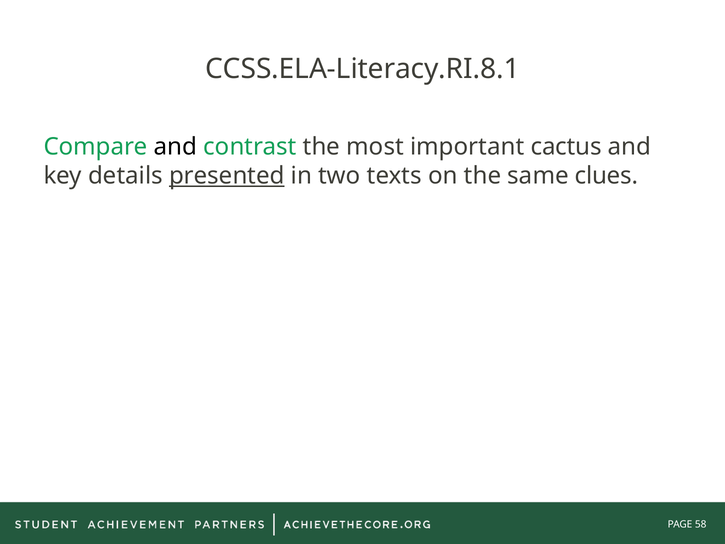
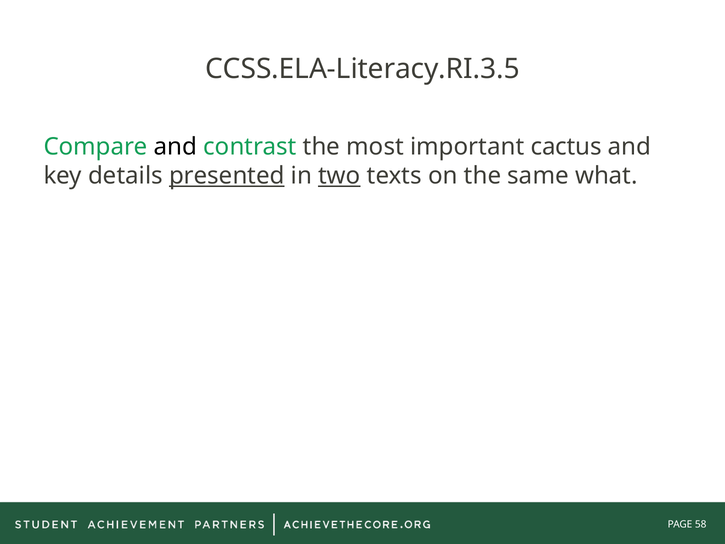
CCSS.ELA-Literacy.RI.8.1: CCSS.ELA-Literacy.RI.8.1 -> CCSS.ELA-Literacy.RI.3.5 (363, 69)
two underline: none -> present (339, 176)
clues: clues -> what (606, 176)
